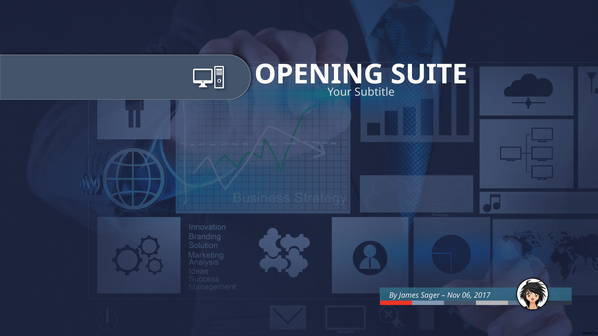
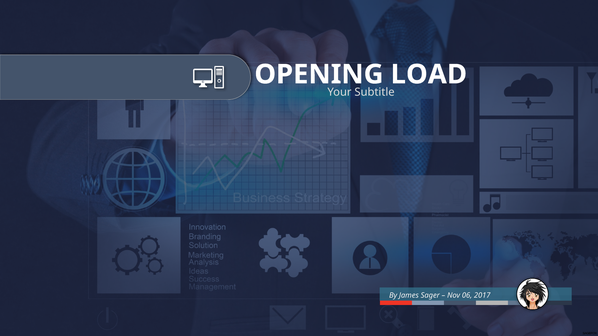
SUITE: SUITE -> LOAD (429, 74)
